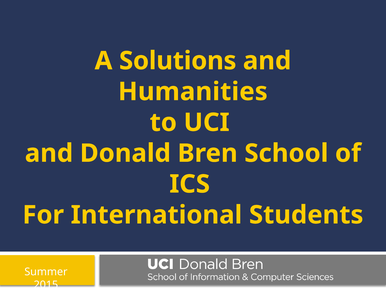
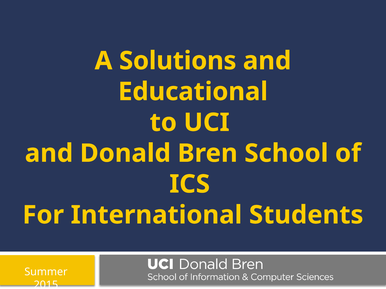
Humanities: Humanities -> Educational (193, 92)
